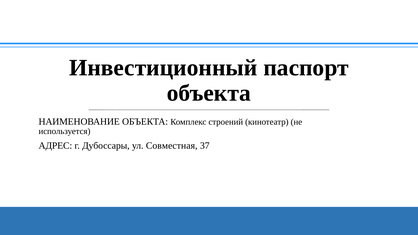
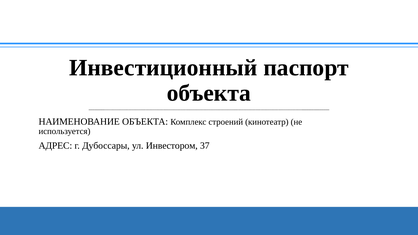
Совместная: Совместная -> Инвестором (172, 146)
